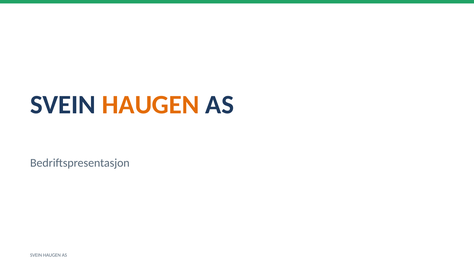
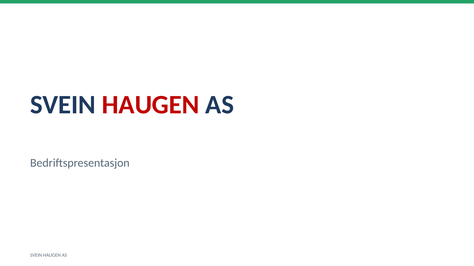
HAUGEN colour: orange -> red (151, 105)
